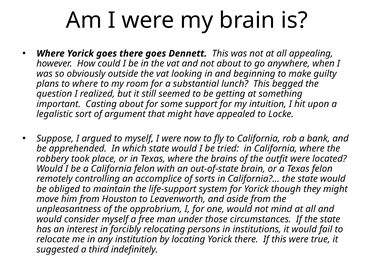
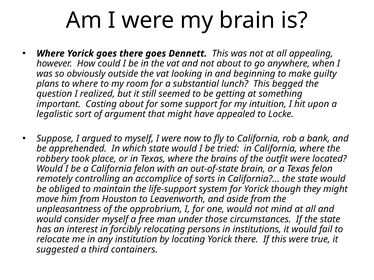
indefinitely: indefinitely -> containers (134, 250)
